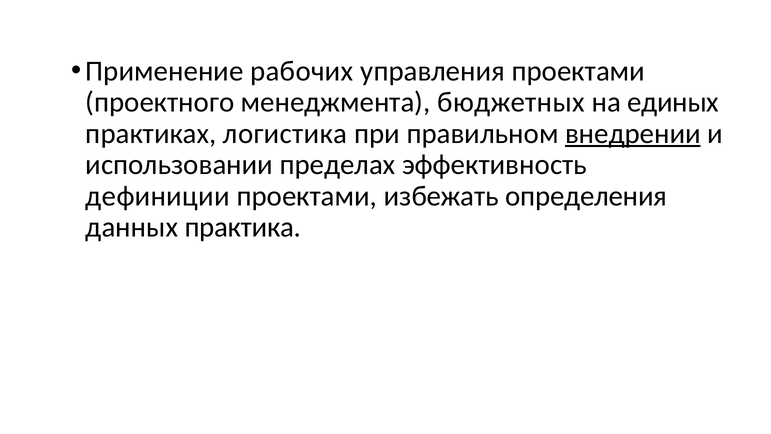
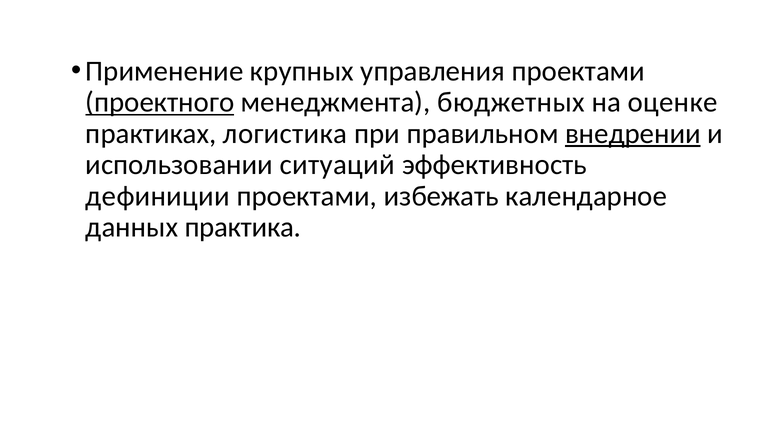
рабочих: рабочих -> крупных (302, 71)
проектного underline: none -> present (160, 102)
единых: единых -> оценке (673, 102)
пределах: пределах -> ситуаций (337, 165)
определения: определения -> календарное (586, 196)
